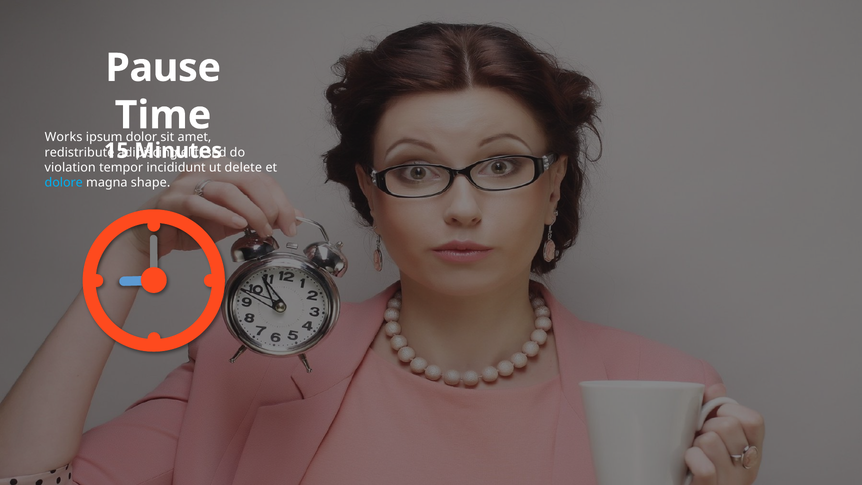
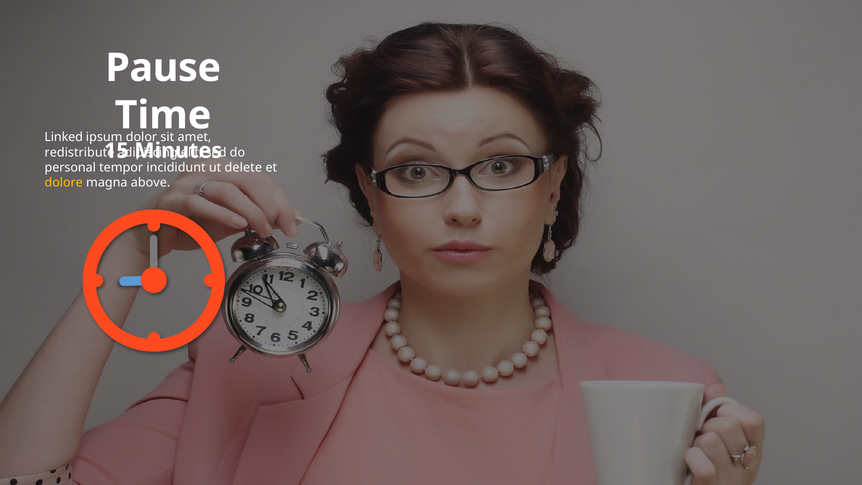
Works: Works -> Linked (64, 137)
violation: violation -> personal (70, 167)
dolore colour: light blue -> yellow (64, 183)
shape: shape -> above (151, 183)
